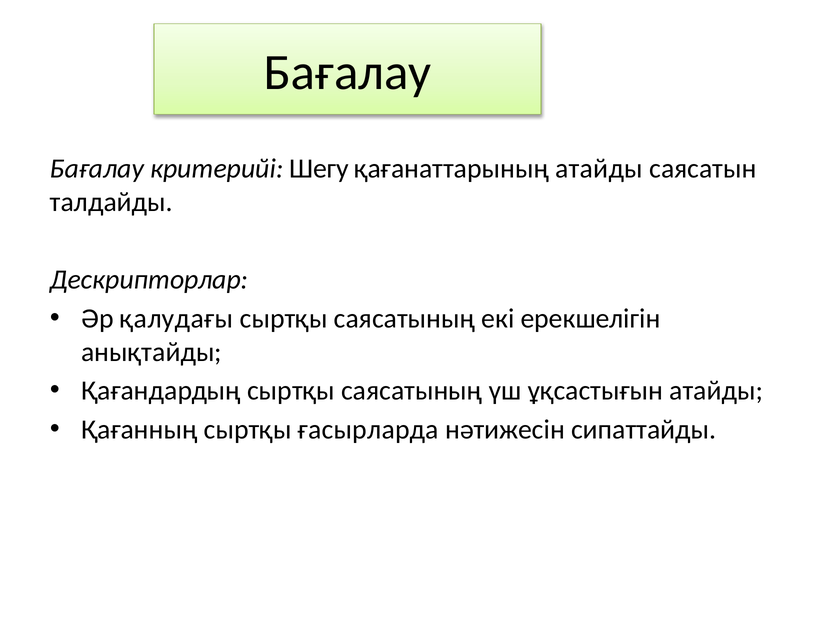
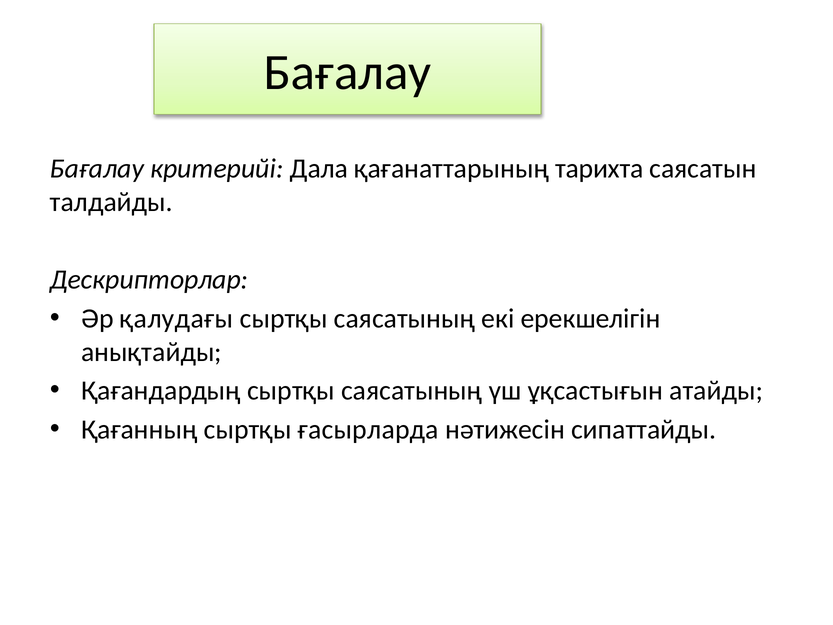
Шегу: Шегу -> Дала (319, 169)
қағанаттарының атайды: атайды -> тарихта (599, 169)
